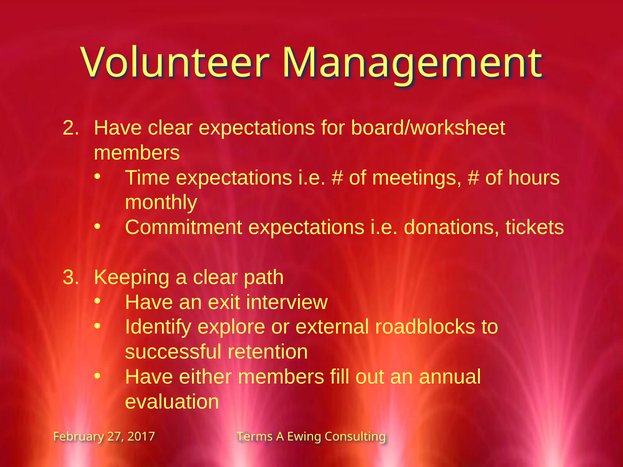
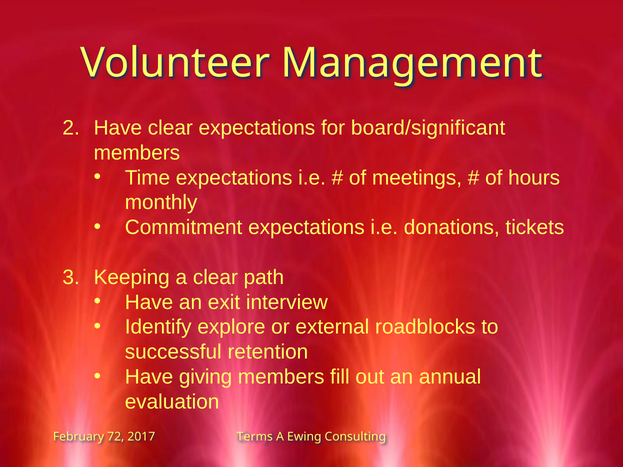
board/worksheet: board/worksheet -> board/significant (428, 128)
either: either -> giving (206, 377)
27: 27 -> 72 (116, 437)
